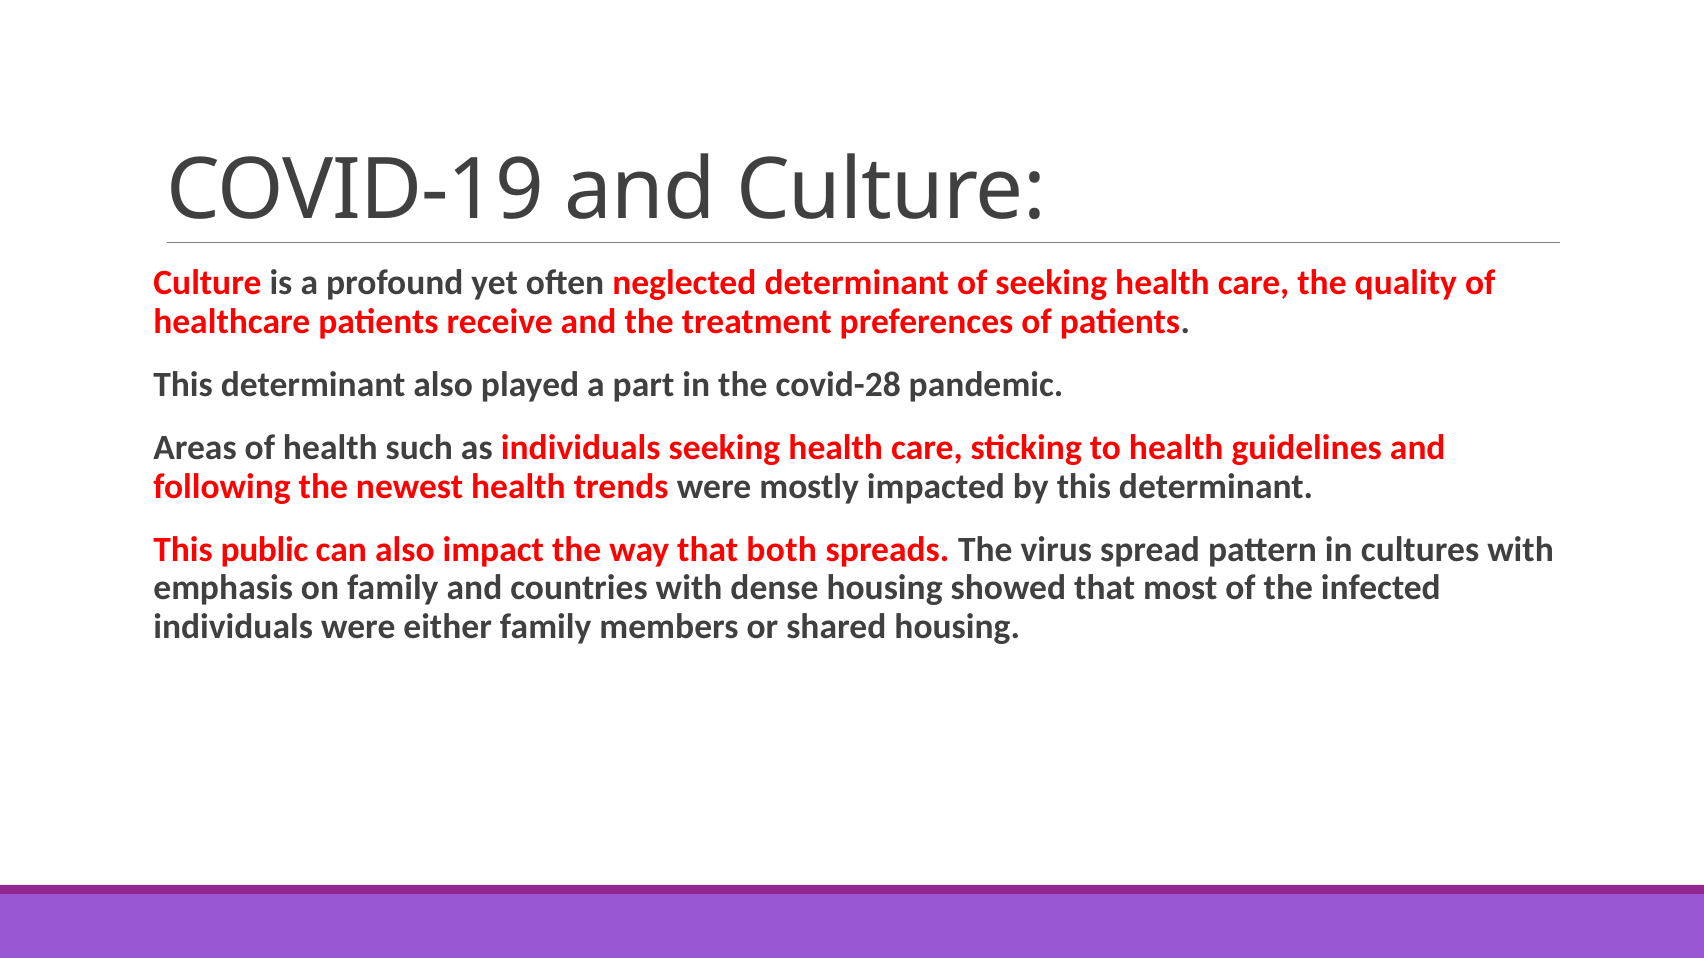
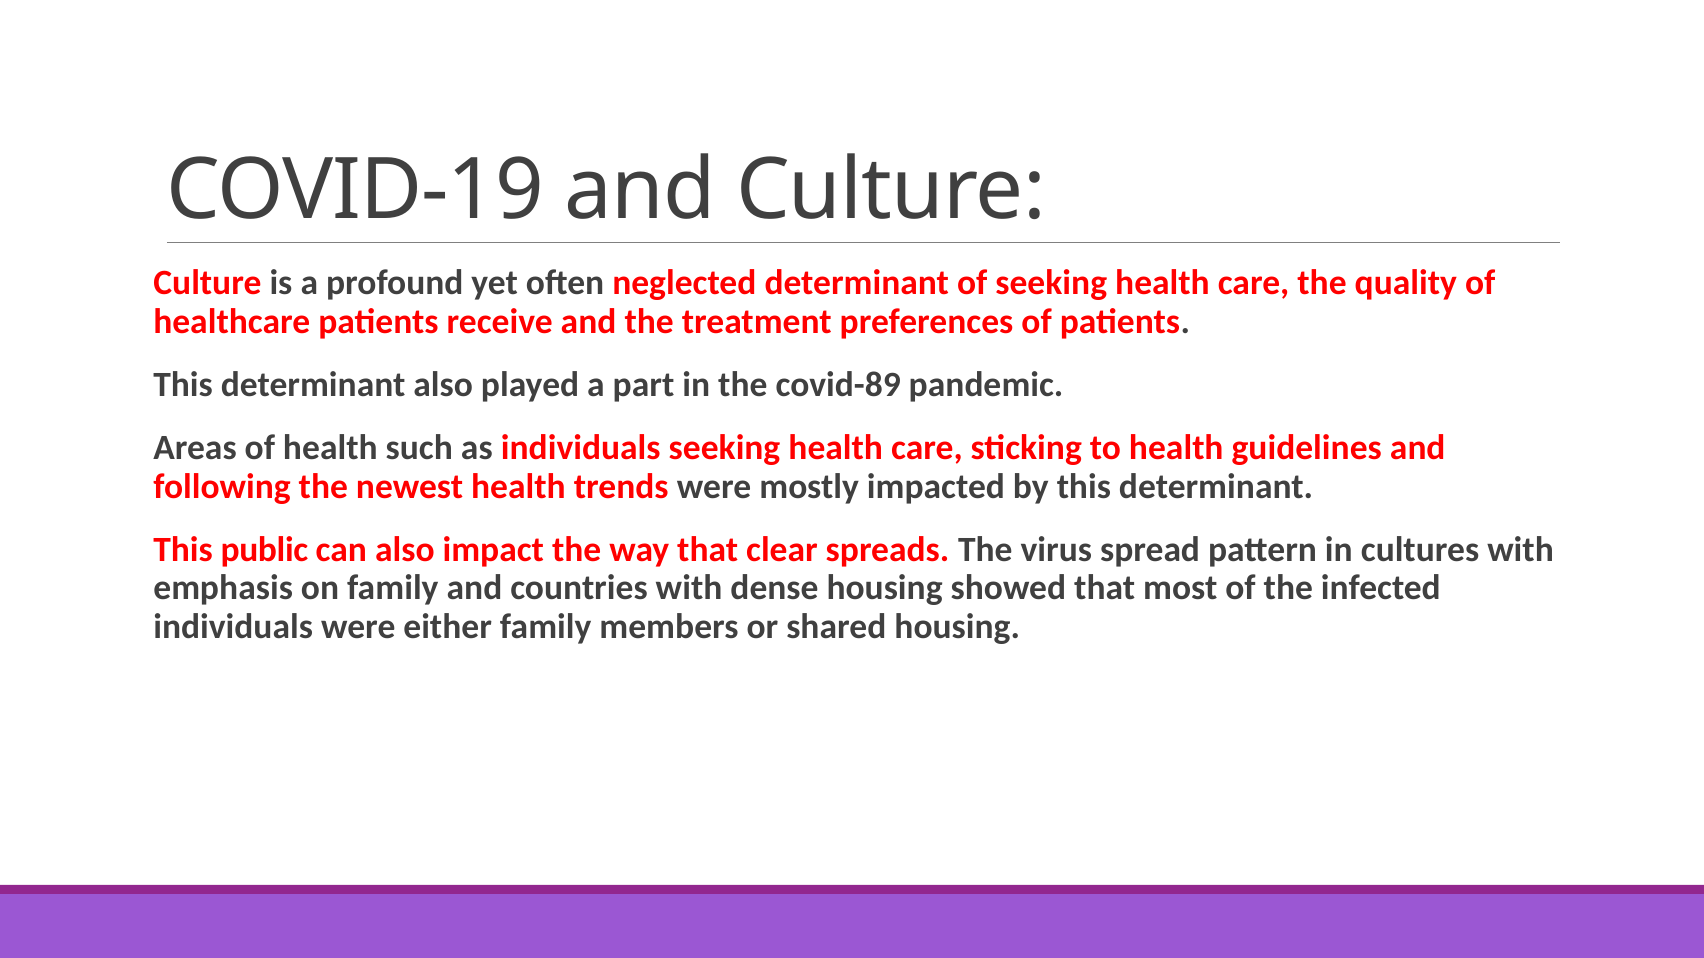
covid-28: covid-28 -> covid-89 (838, 385)
both: both -> clear (782, 550)
